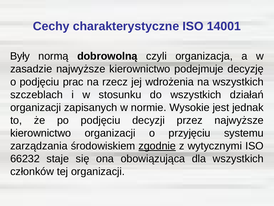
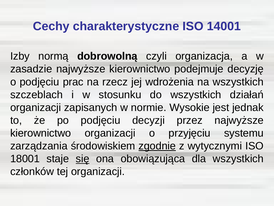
Były: Były -> Izby (20, 56)
66232: 66232 -> 18001 (25, 158)
się underline: none -> present (83, 158)
